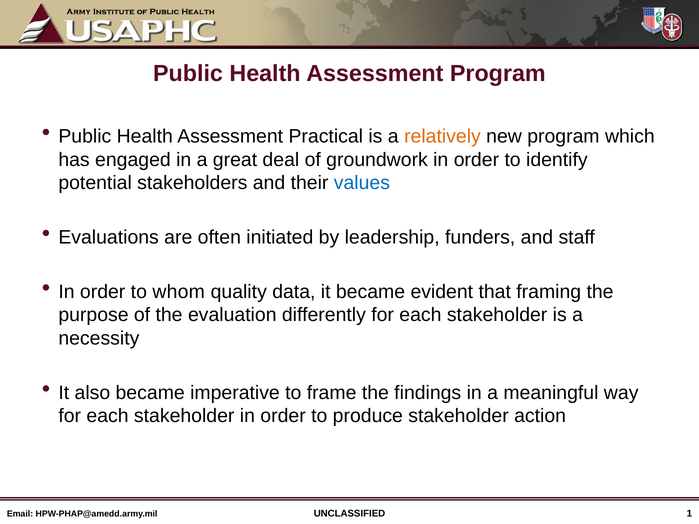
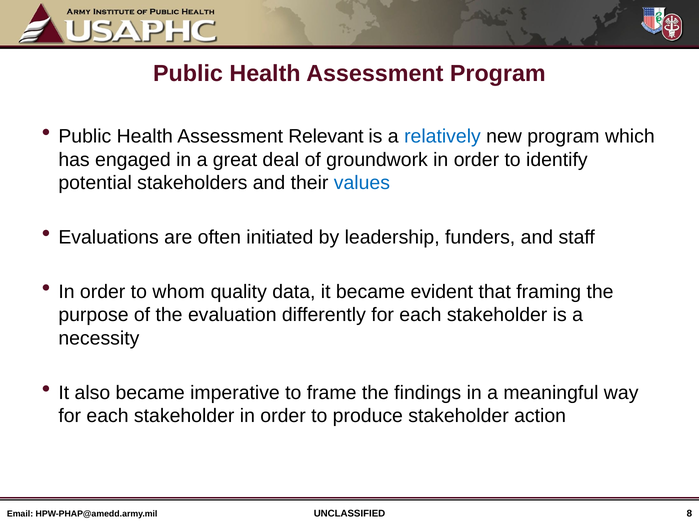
Practical: Practical -> Relevant (326, 137)
relatively colour: orange -> blue (442, 137)
1: 1 -> 8 (689, 514)
